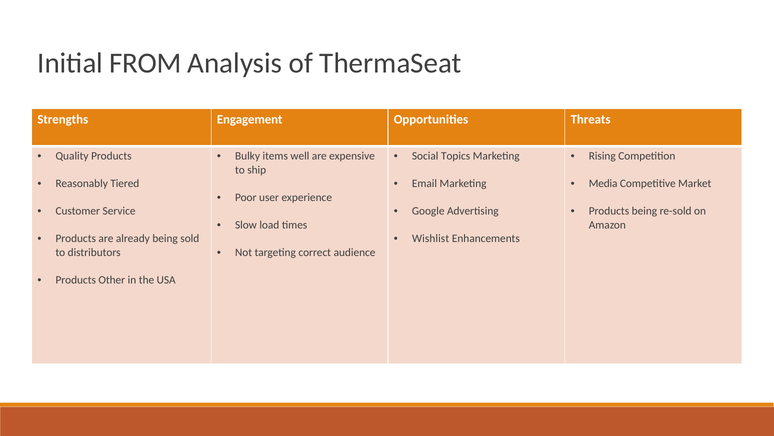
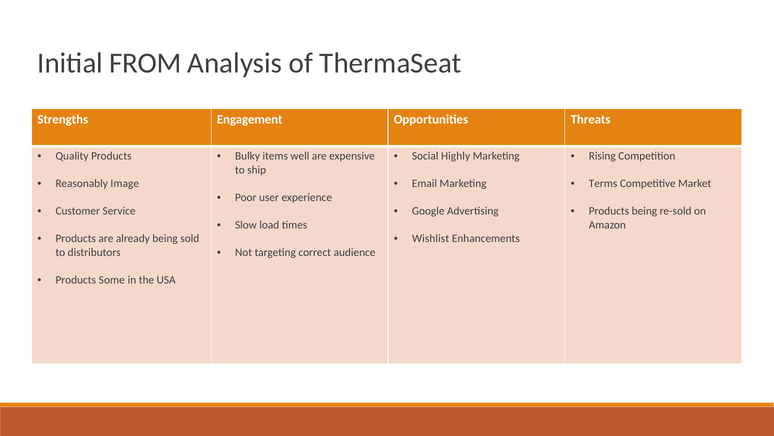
Topics: Topics -> Highly (456, 156)
Tiered: Tiered -> Image (125, 183)
Media: Media -> Terms (603, 183)
Other: Other -> Some (112, 280)
